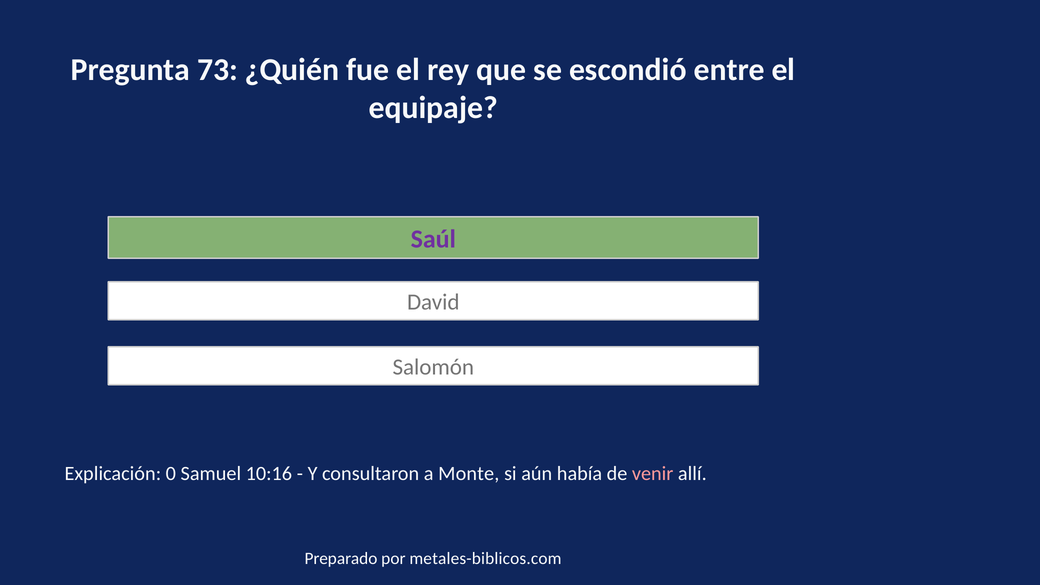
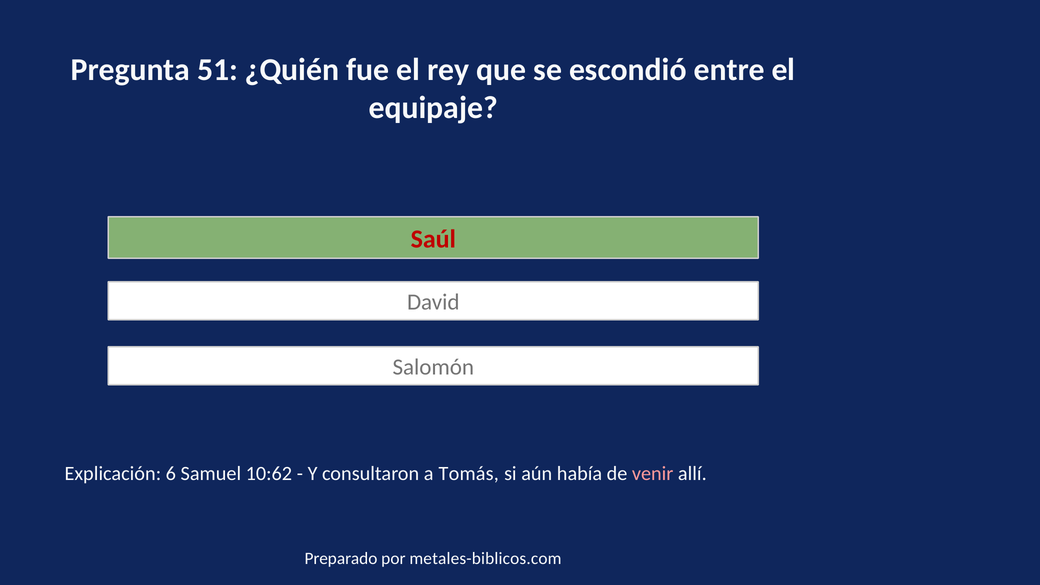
73: 73 -> 51 (217, 70)
Saúl colour: purple -> red (433, 239)
0: 0 -> 6 (171, 474)
10:16: 10:16 -> 10:62 (269, 474)
Monte: Monte -> Tomás (469, 474)
